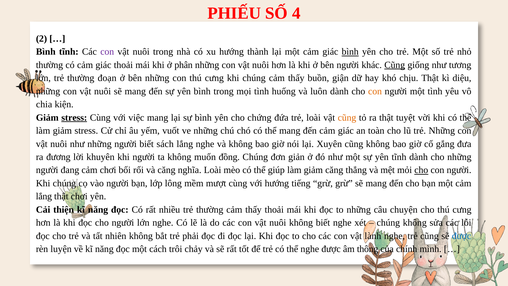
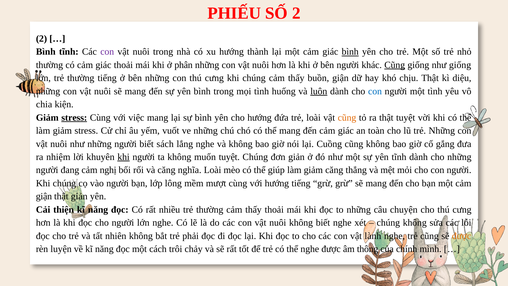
SỐ 4: 4 -> 2 (296, 13)
như tương: tương -> giống (460, 65)
thường đoạn: đoạn -> tiếng (107, 78)
luôn underline: none -> present (319, 91)
con colour: orange -> blue (375, 91)
cho chứng: chứng -> hướng (260, 117)
Xuyên: Xuyên -> Cuồng (329, 144)
đương: đương -> nhiệm (58, 157)
khi underline: none -> present (124, 157)
muốn đồng: đồng -> tuyệt (229, 157)
cảm chơi: chơi -> nghị (108, 170)
cho underline: present -> none (421, 170)
lắng: lắng -> giận (44, 196)
thật chơi: chơi -> giản (79, 196)
được colour: blue -> orange (462, 236)
